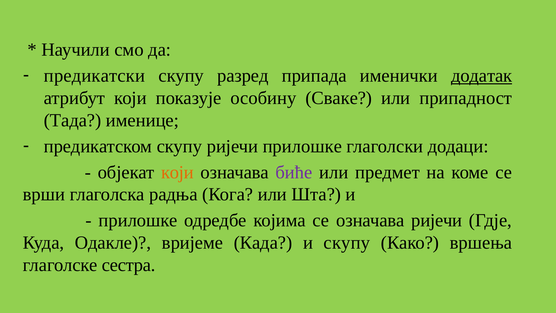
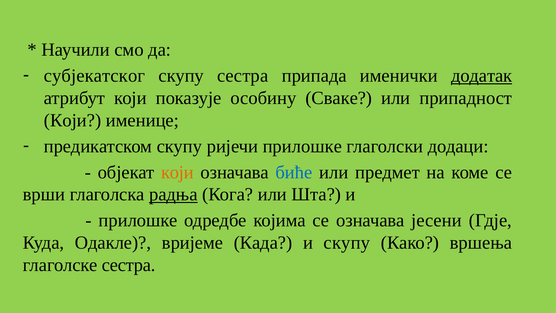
предикатски: предикатски -> субјекатског (94, 76)
скупу разред: разред -> сестра (243, 76)
Тада: Тада -> Који (73, 120)
биће colour: purple -> blue (294, 172)
радња underline: none -> present (173, 194)
означава ријечи: ријечи -> јесени (437, 220)
